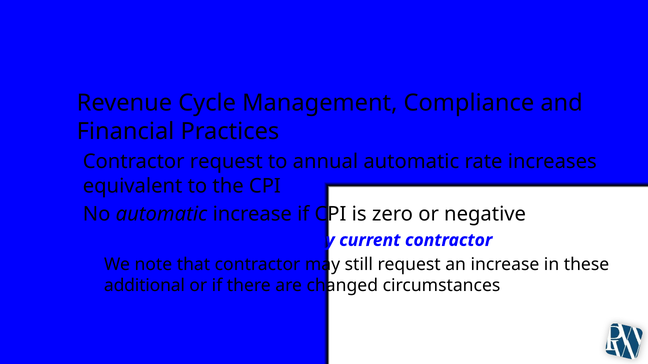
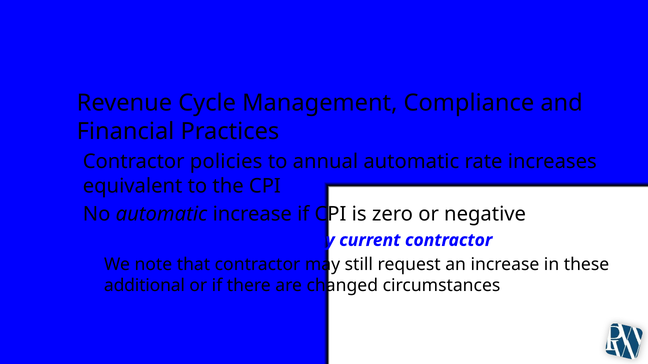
Contractor request: request -> policies (226, 162)
